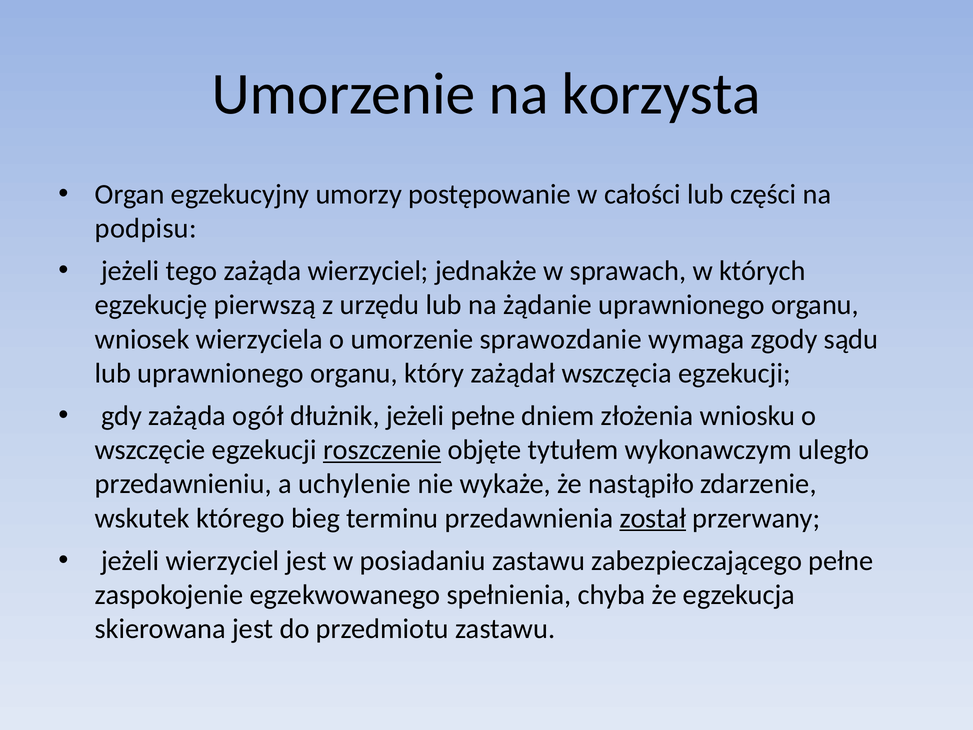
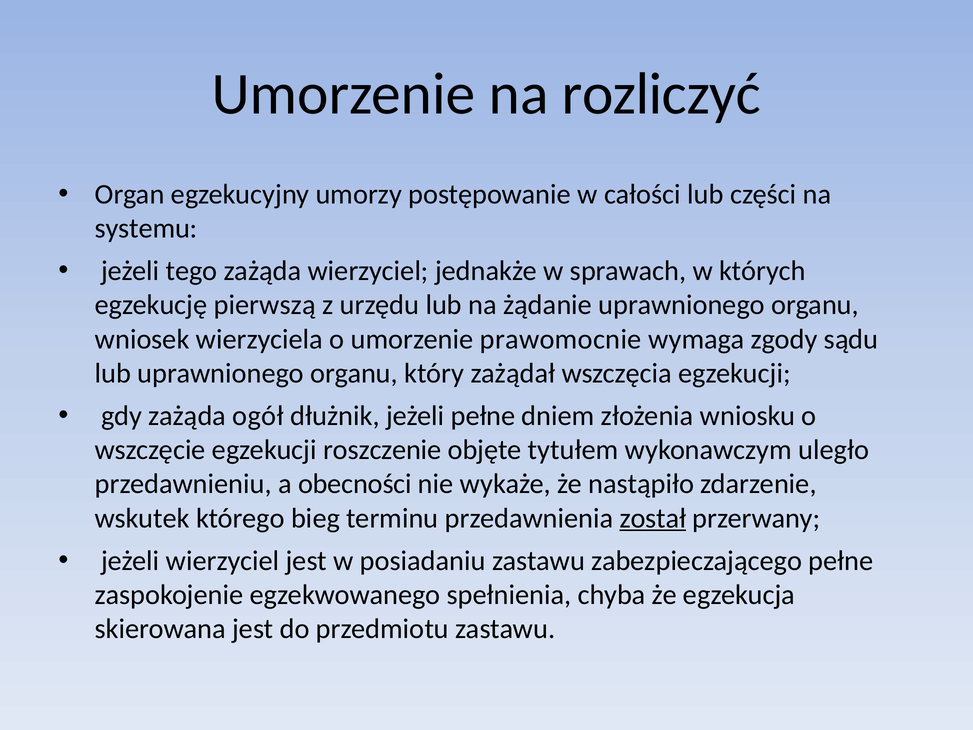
korzysta: korzysta -> rozliczyć (661, 94)
podpisu: podpisu -> systemu (146, 228)
sprawozdanie: sprawozdanie -> prawomocnie (561, 339)
roszczenie underline: present -> none (382, 450)
uchylenie: uchylenie -> obecności (355, 484)
